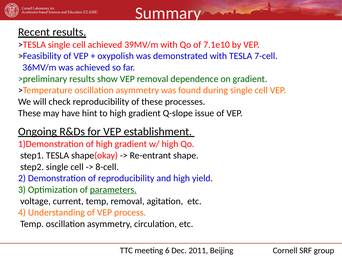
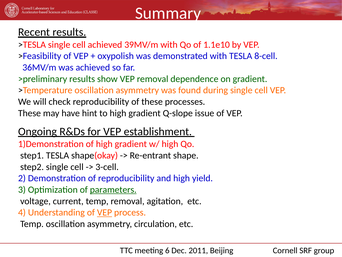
7.1e10: 7.1e10 -> 1.1e10 (217, 45)
7-cell: 7-cell -> 8-cell (266, 56)
8-cell: 8-cell -> 3-cell (107, 167)
VEP underline: none -> present (105, 212)
